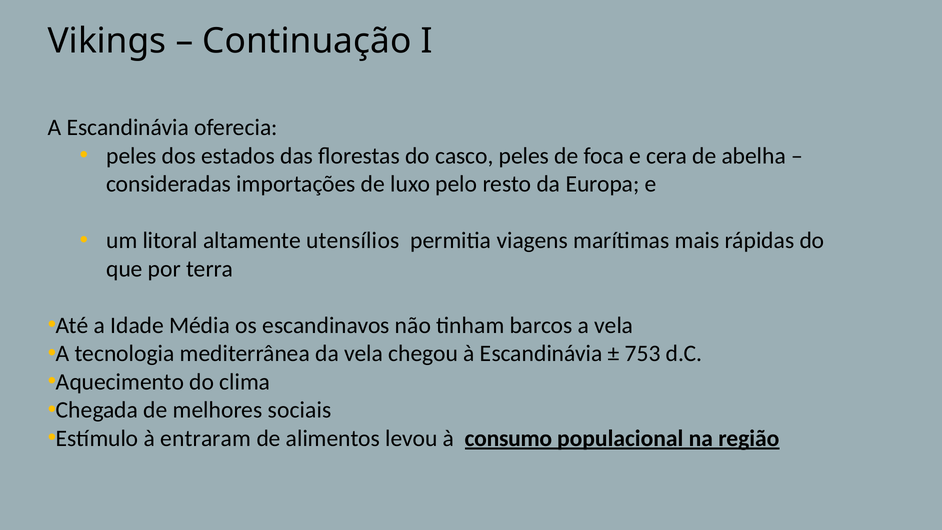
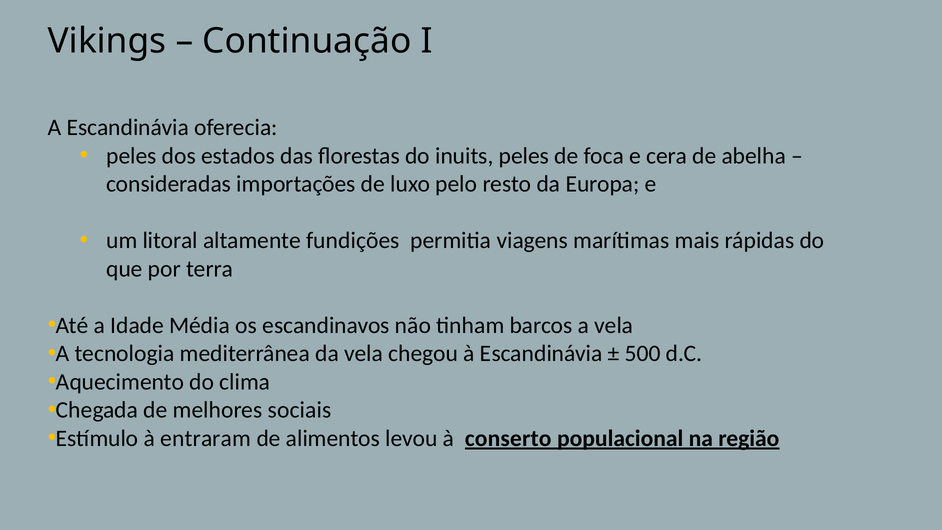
casco: casco -> inuits (464, 156)
utensílios: utensílios -> fundições (353, 240)
753: 753 -> 500 (643, 354)
consumo: consumo -> conserto (508, 438)
